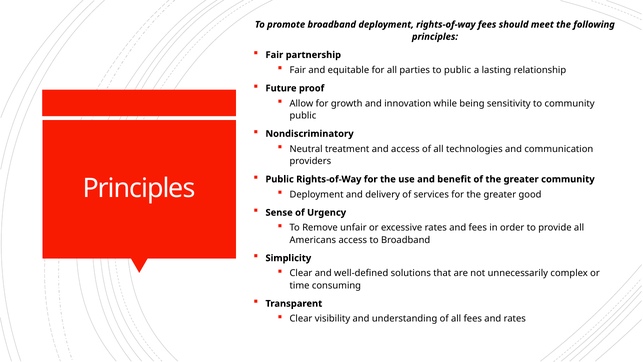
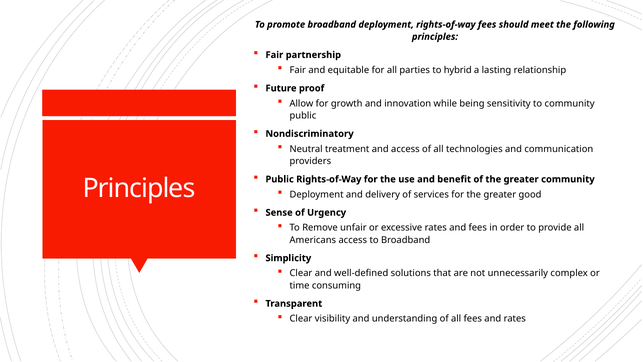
to public: public -> hybrid (458, 70)
